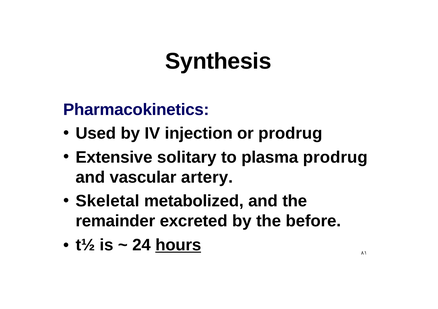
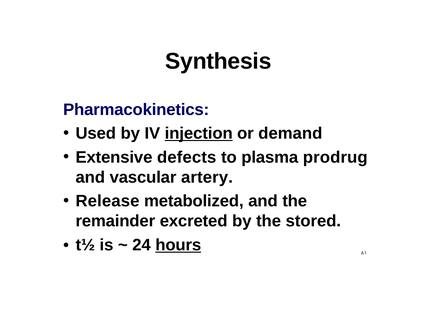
injection underline: none -> present (199, 134)
or prodrug: prodrug -> demand (290, 134)
solitary: solitary -> defects (187, 158)
Skeletal: Skeletal -> Release (107, 202)
before: before -> stored (313, 222)
